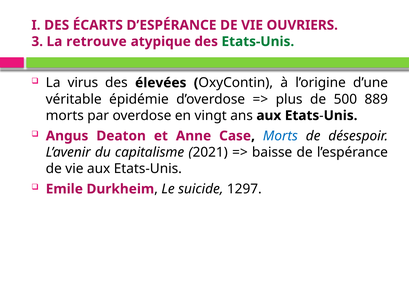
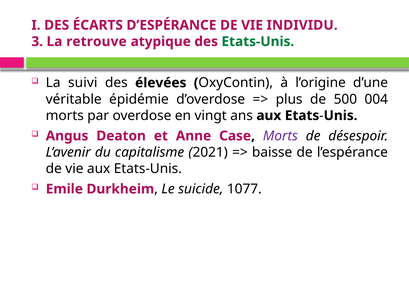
OUVRIERS: OUVRIERS -> INDIVIDU (302, 25)
virus: virus -> suivi (83, 83)
889: 889 -> 004 (376, 99)
Morts colour: blue -> purple (280, 136)
1297: 1297 -> 1077 (244, 189)
